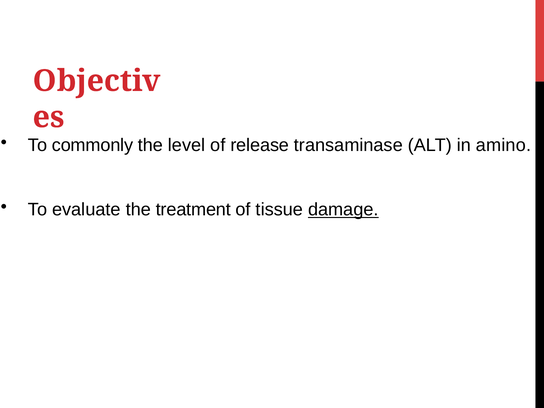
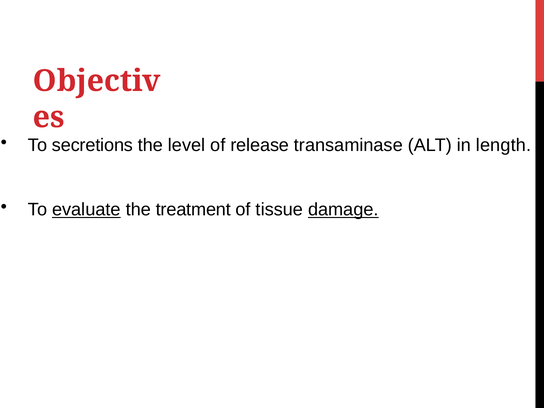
commonly: commonly -> secretions (92, 145)
amino: amino -> length (504, 145)
evaluate underline: none -> present (86, 210)
